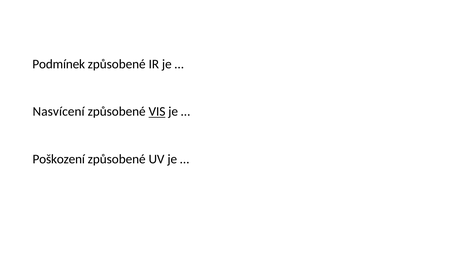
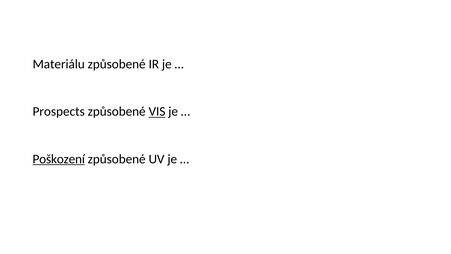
Podmínek: Podmínek -> Materiálu (59, 64)
Nasvícení: Nasvícení -> Prospects (59, 111)
Poškození underline: none -> present (59, 159)
